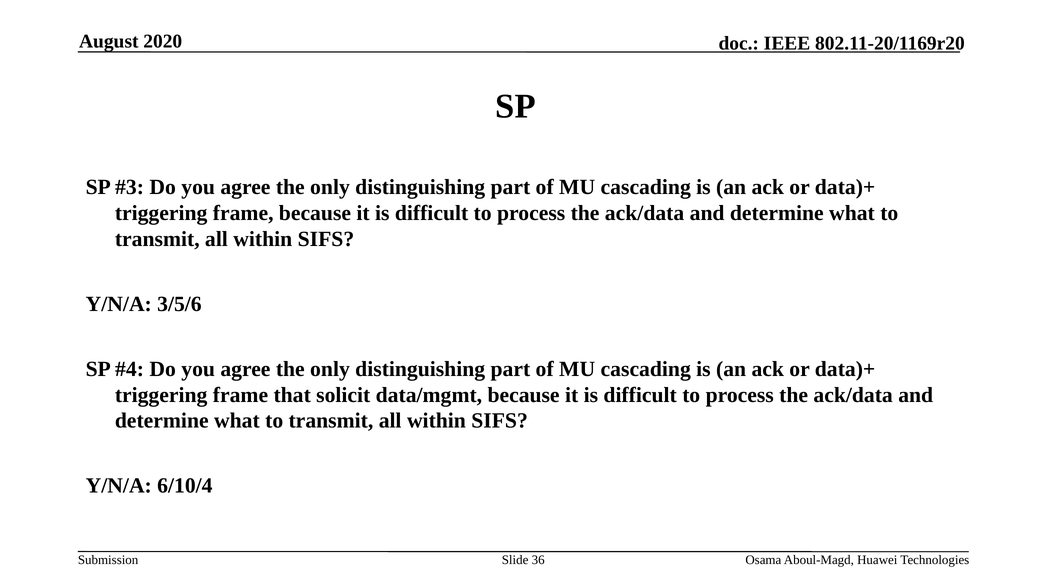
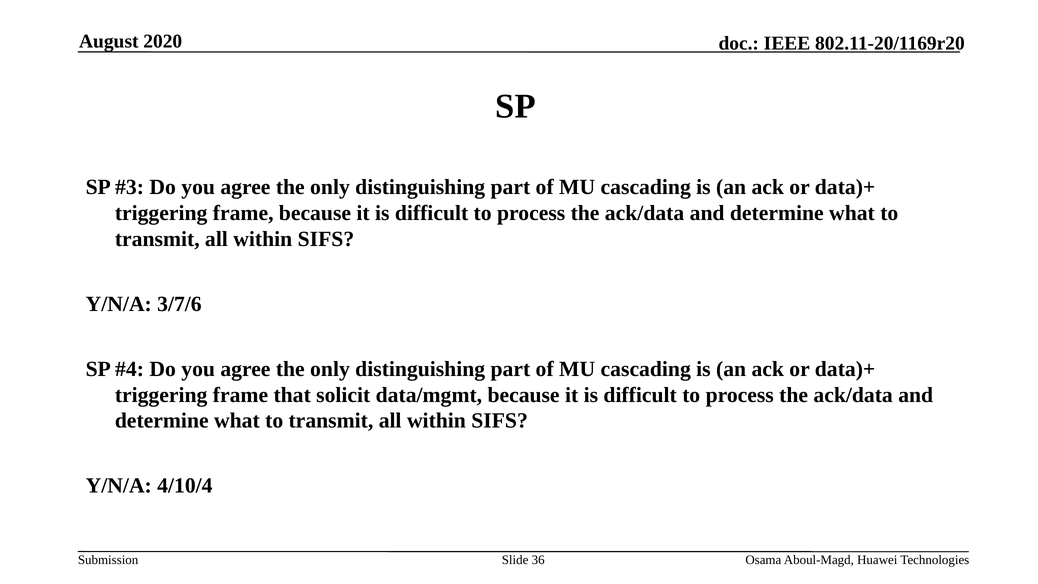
3/5/6: 3/5/6 -> 3/7/6 (179, 304)
6/10/4: 6/10/4 -> 4/10/4 (185, 486)
